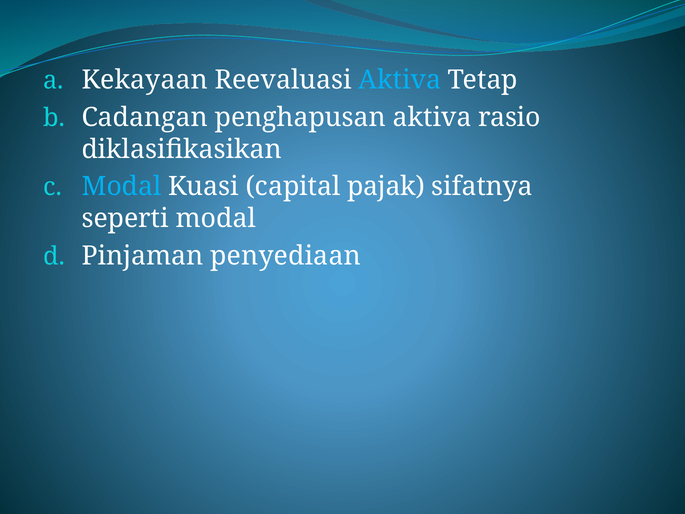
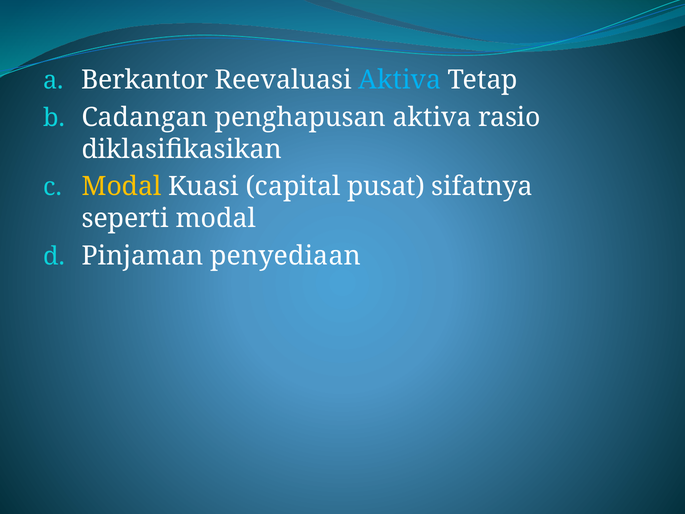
Kekayaan: Kekayaan -> Berkantor (145, 80)
Modal colour: light blue -> yellow (122, 186)
pajak: pajak -> pusat (386, 186)
